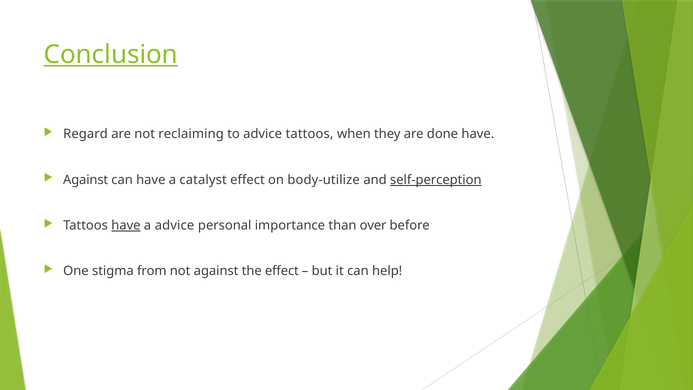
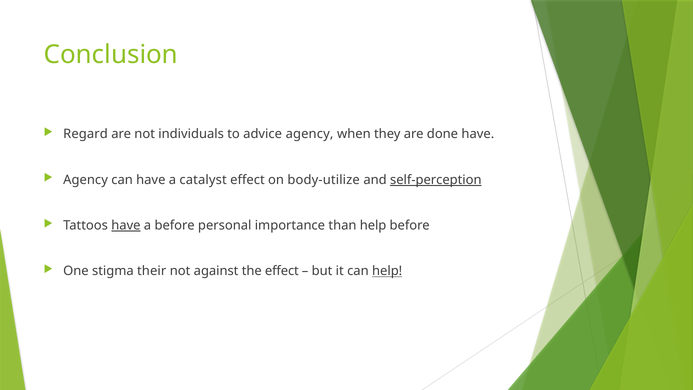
Conclusion underline: present -> none (111, 55)
reclaiming: reclaiming -> individuals (191, 134)
advice tattoos: tattoos -> agency (310, 134)
Against: Against -> Agency (86, 180)
a advice: advice -> before (175, 225)
than over: over -> help (373, 225)
from: from -> their (152, 271)
help underline: none -> present (387, 271)
